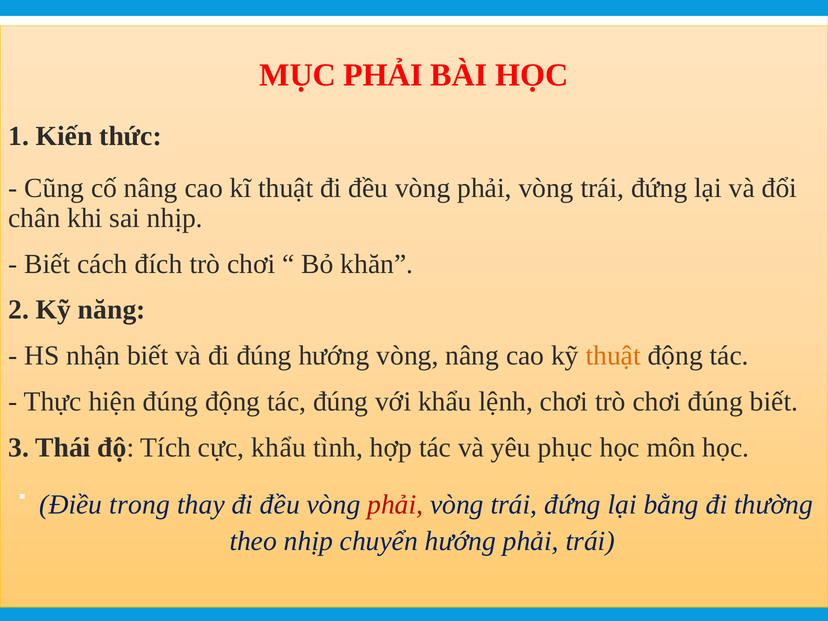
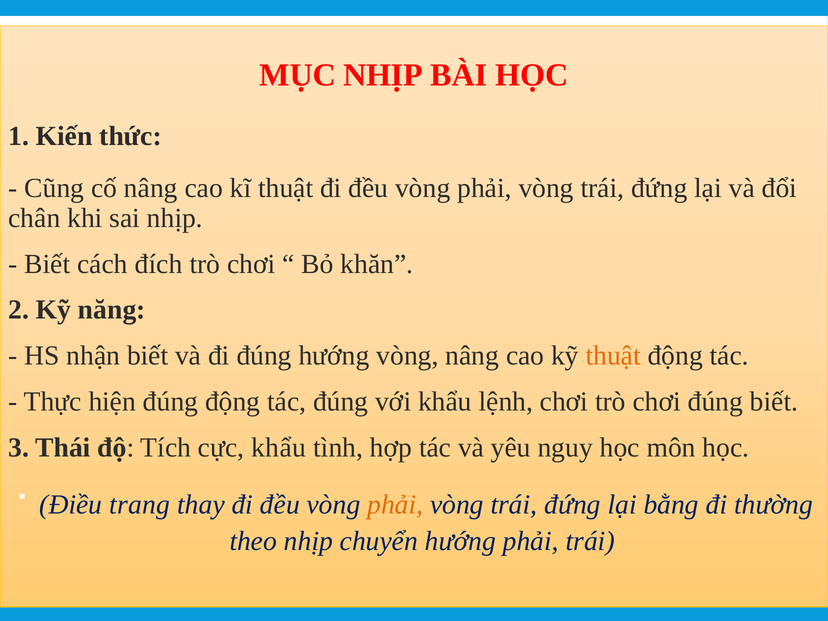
MỤC PHẢI: PHẢI -> NHỊP (383, 75)
phục: phục -> nguy (565, 448)
trong: trong -> trang (140, 505)
phải colour: red -> orange (395, 505)
